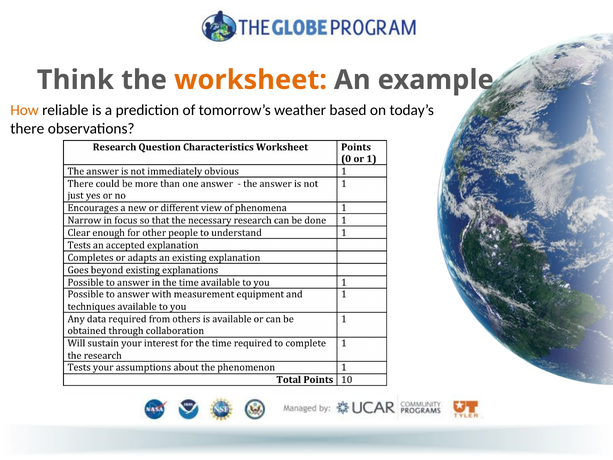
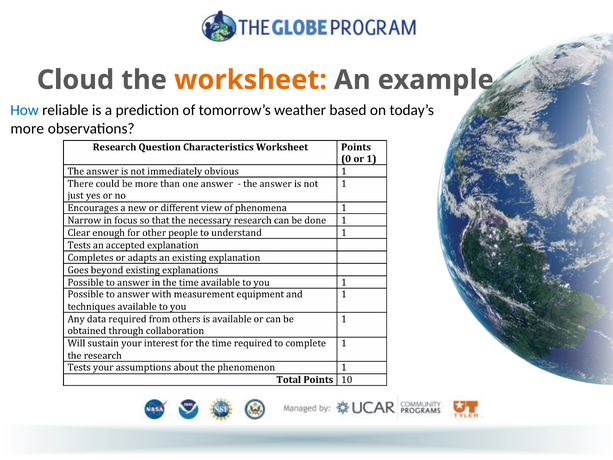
Think: Think -> Cloud (75, 80)
How colour: orange -> blue (25, 110)
there: there -> more (27, 129)
